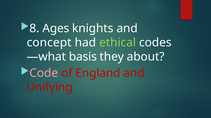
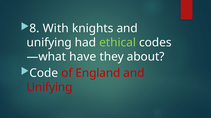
Ages: Ages -> With (56, 29)
concept: concept -> unifying (49, 43)
basis: basis -> have (83, 57)
Code colour: pink -> white (44, 73)
